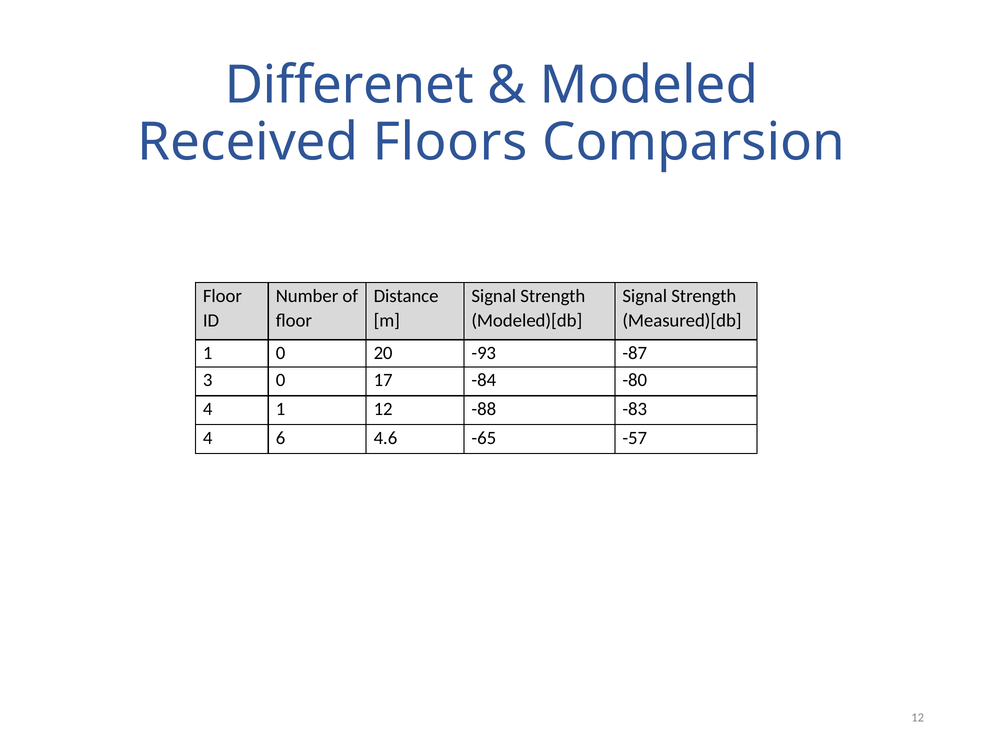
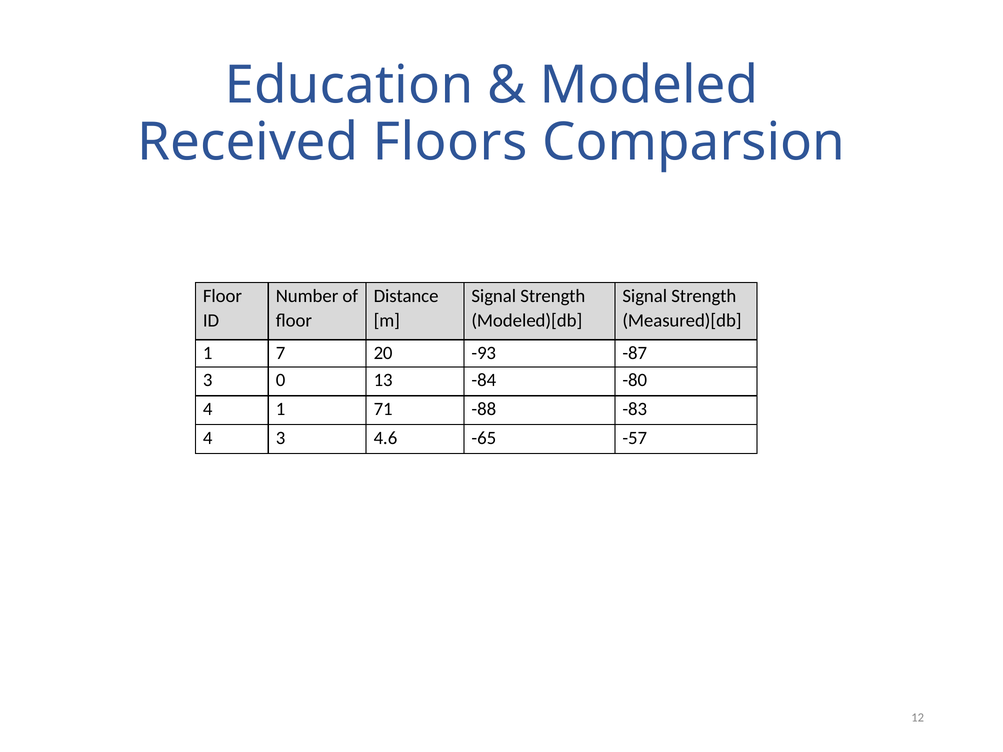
Differenet: Differenet -> Education (349, 85)
1 0: 0 -> 7 (281, 353)
17: 17 -> 13 (383, 380)
1 12: 12 -> 71 (383, 409)
4 6: 6 -> 3 (281, 438)
